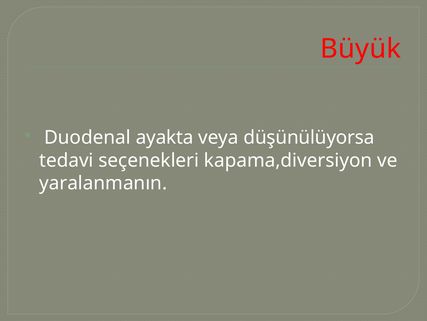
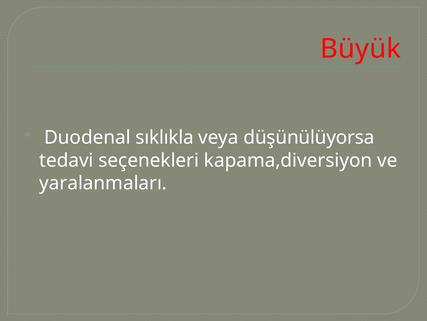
ayakta: ayakta -> sıklıkla (165, 137)
yaralanmanın: yaralanmanın -> yaralanmaları (103, 183)
